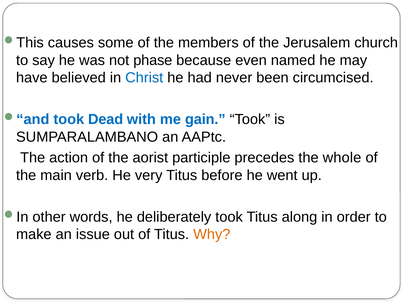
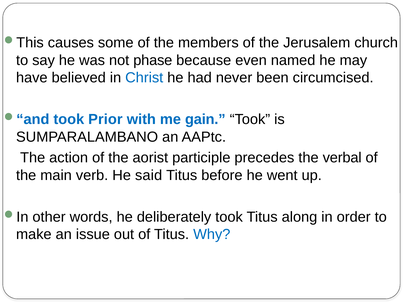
Dead: Dead -> Prior (105, 119)
whole: whole -> verbal (342, 157)
very: very -> said (149, 175)
Why colour: orange -> blue (212, 234)
